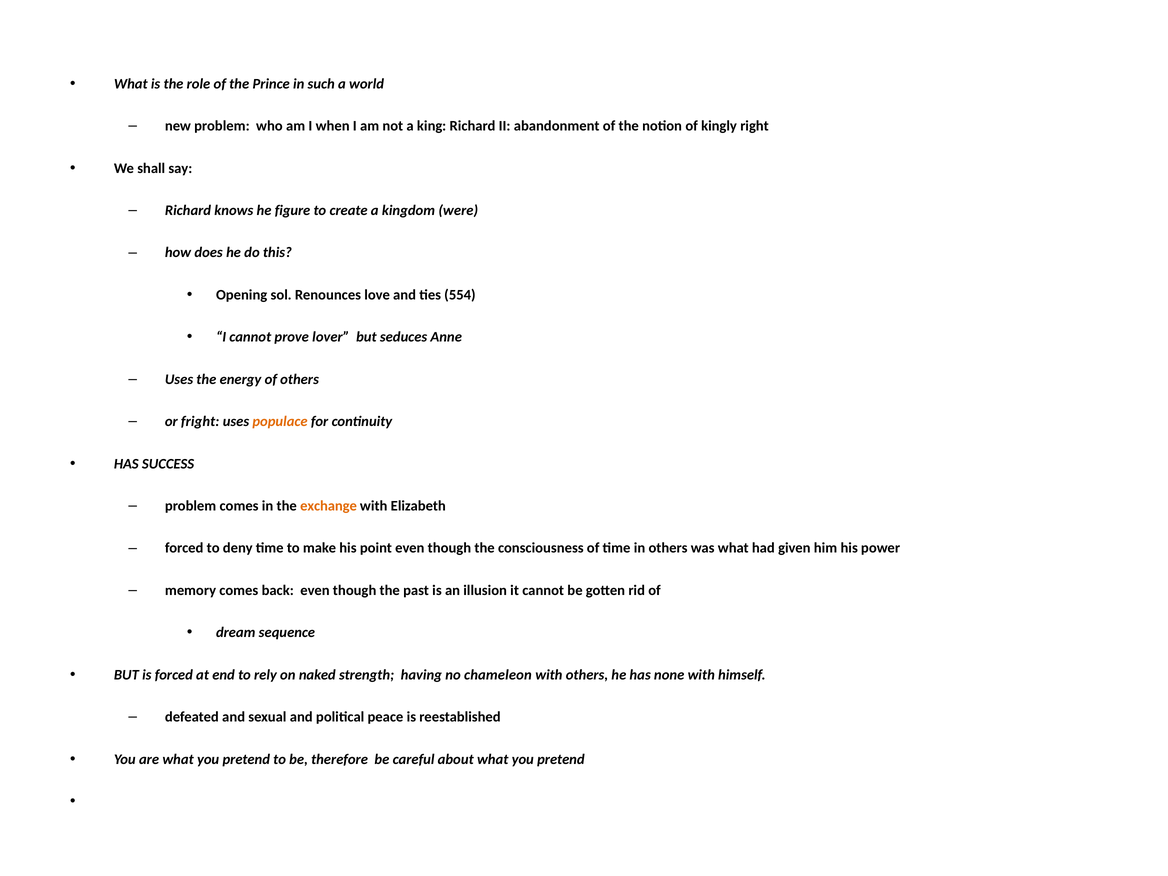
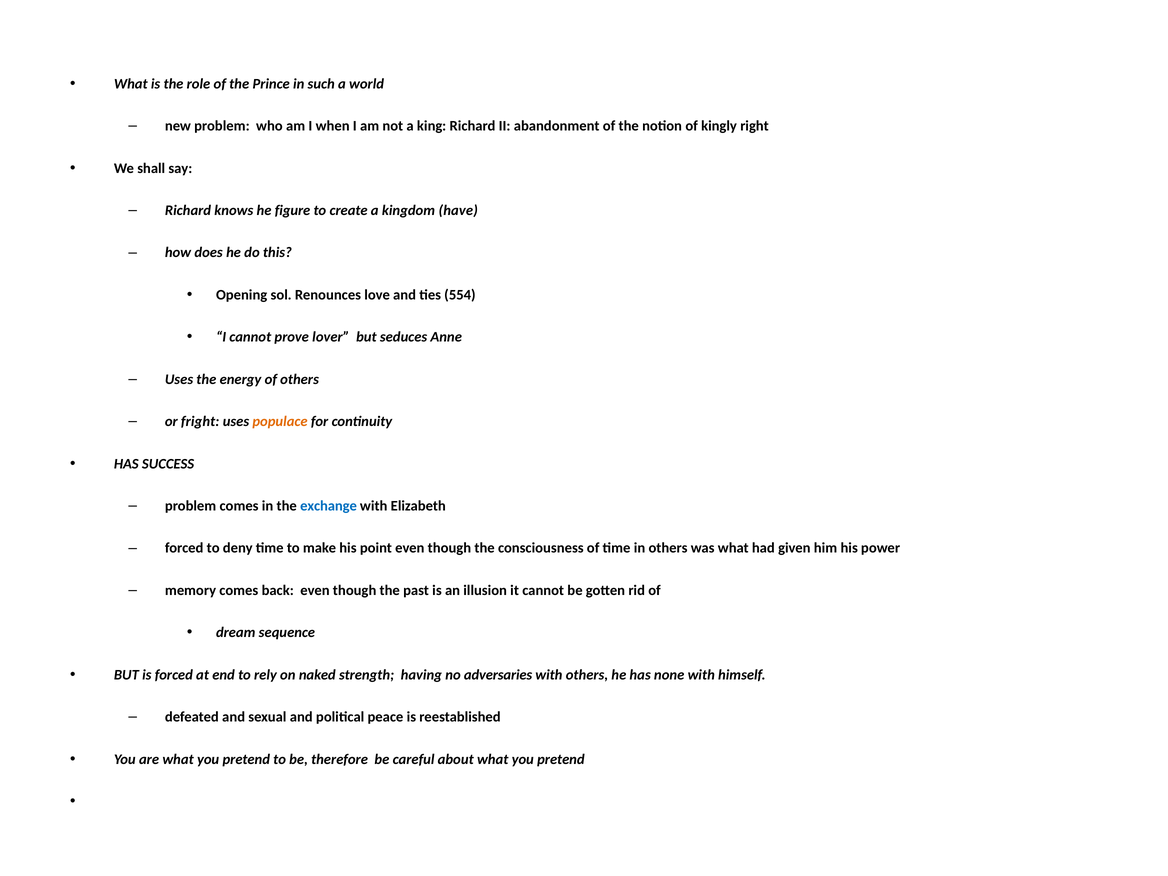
were: were -> have (458, 210)
exchange colour: orange -> blue (329, 506)
chameleon: chameleon -> adversaries (498, 675)
